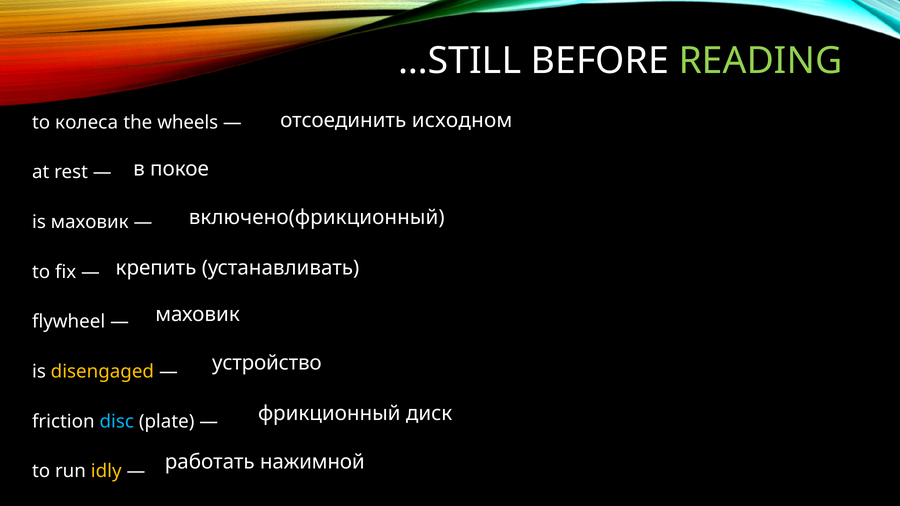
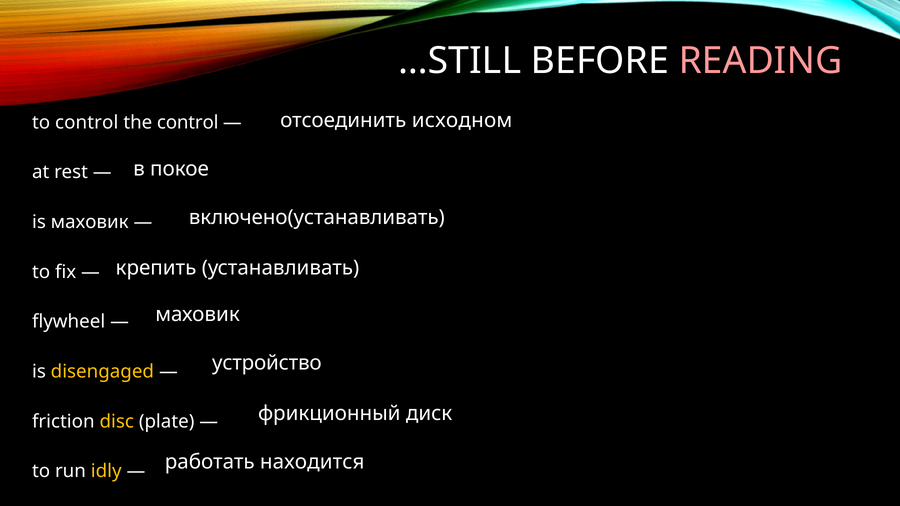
READING colour: light green -> pink (760, 61)
to колеса: колеса -> control (87, 122)
the wheels: wheels -> control (188, 122)
включено(фрикционный: включено(фрикционный -> включено(устанавливать (317, 218)
disc colour: light blue -> yellow (117, 422)
нажимной: нажимной -> находится (312, 462)
